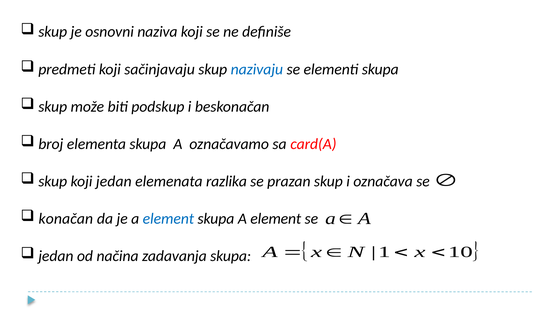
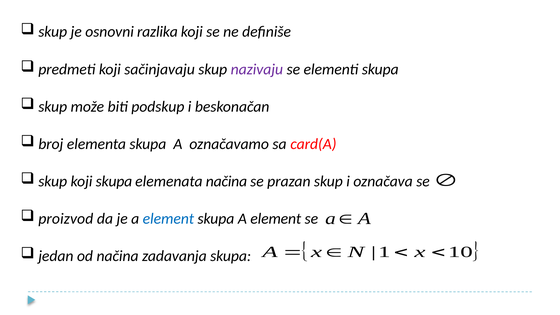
naziva: naziva -> razlika (157, 32)
nazivaju colour: blue -> purple (257, 69)
koji jedan: jedan -> skupa (114, 181)
elemenata razlika: razlika -> načina (226, 181)
konačan: konačan -> proizvod (66, 219)
